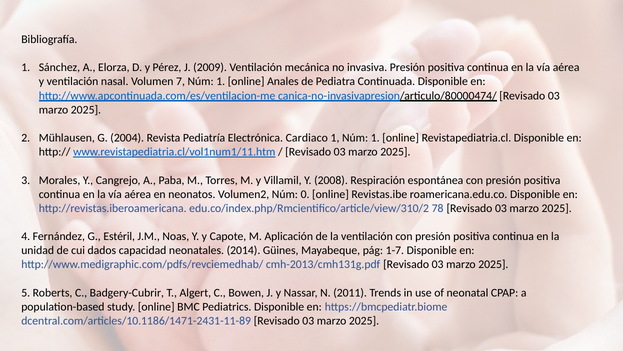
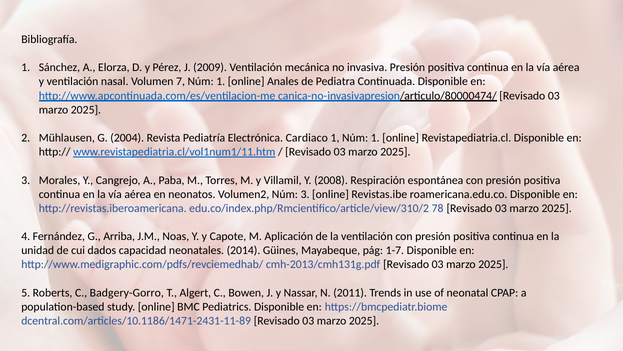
Núm 0: 0 -> 3 (305, 194)
Estéril: Estéril -> Arriba (119, 236)
Badgery-Cubrir: Badgery-Cubrir -> Badgery-Gorro (127, 292)
